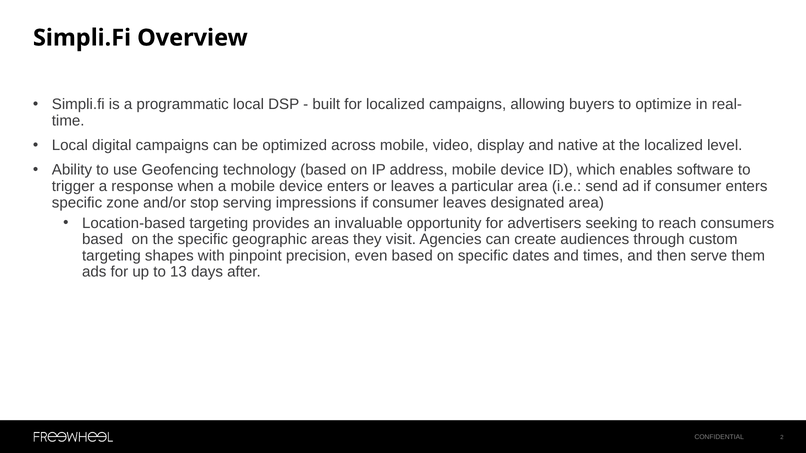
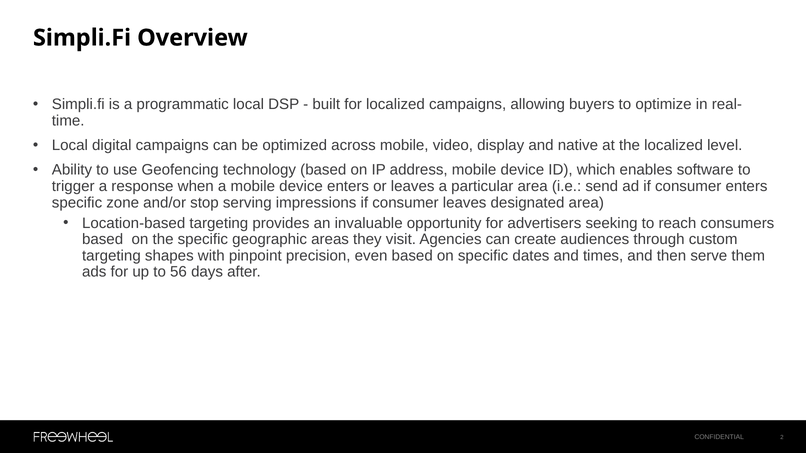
13: 13 -> 56 (179, 272)
